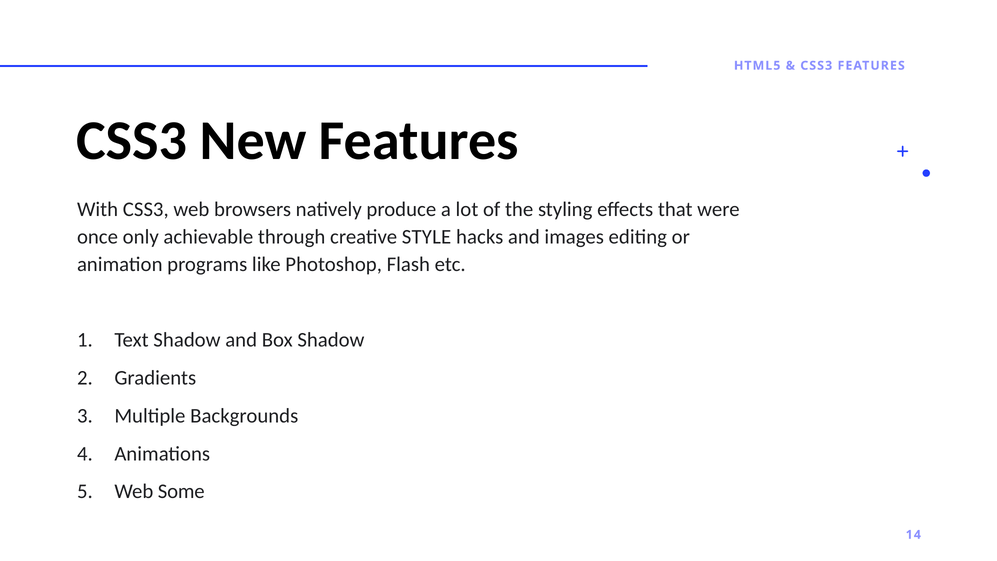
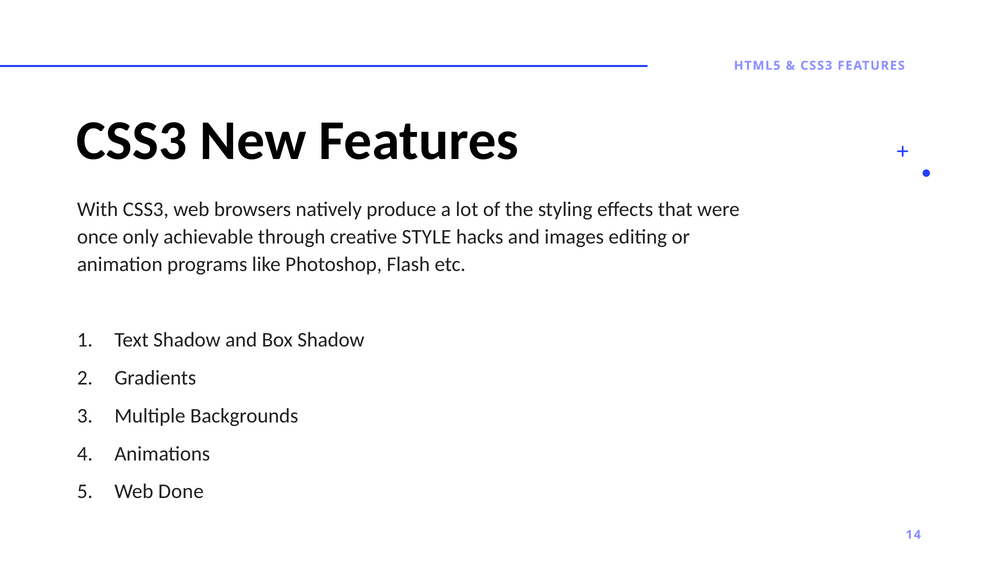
Some: Some -> Done (181, 491)
